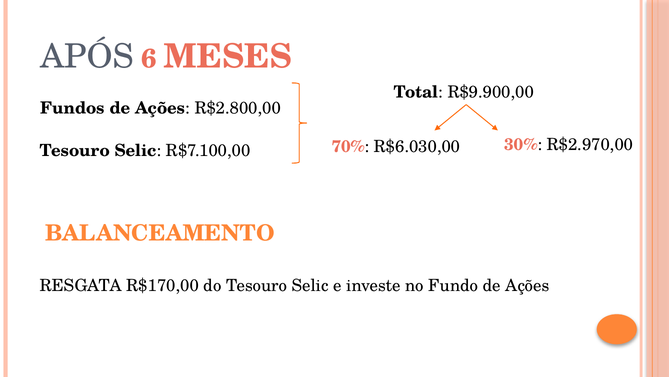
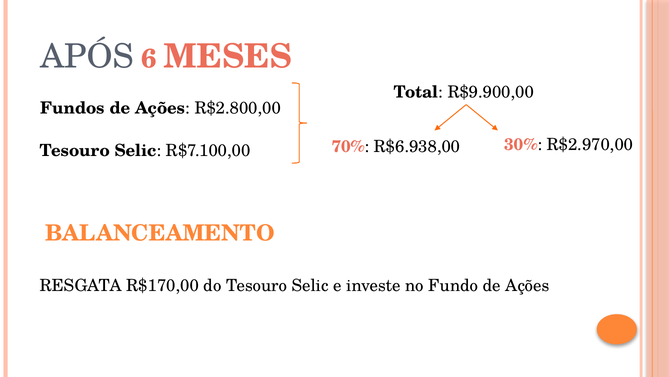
R$6.030,00: R$6.030,00 -> R$6.938,00 (417, 146)
